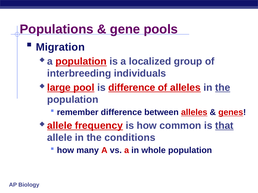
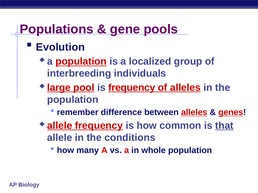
Migration: Migration -> Evolution (60, 47)
is difference: difference -> frequency (132, 88)
the underline: present -> none (223, 88)
